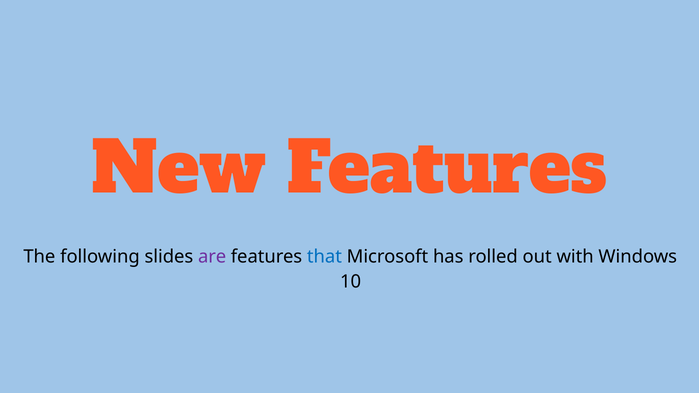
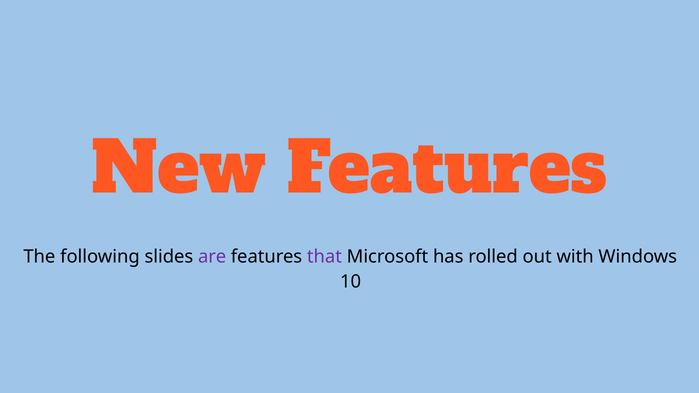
that colour: blue -> purple (324, 257)
